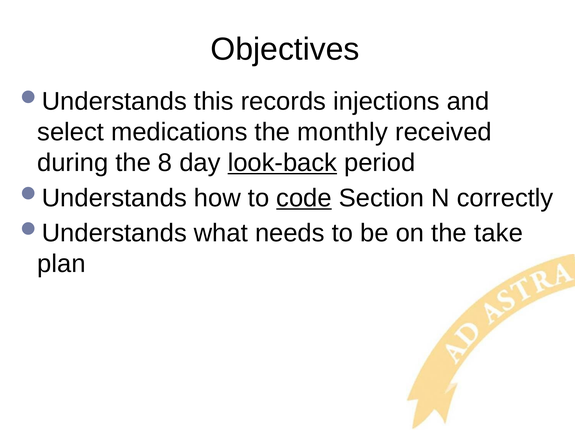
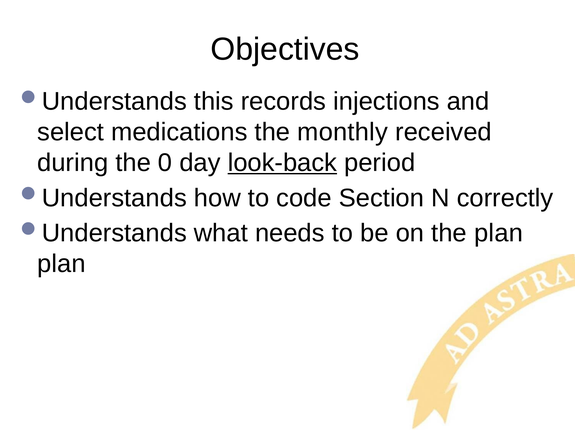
8: 8 -> 0 (165, 163)
code underline: present -> none (304, 198)
the take: take -> plan (499, 233)
